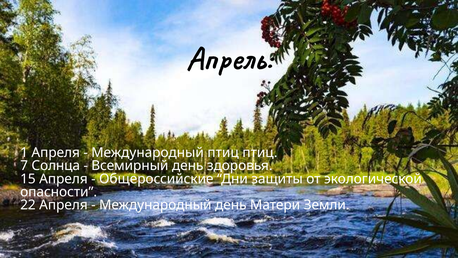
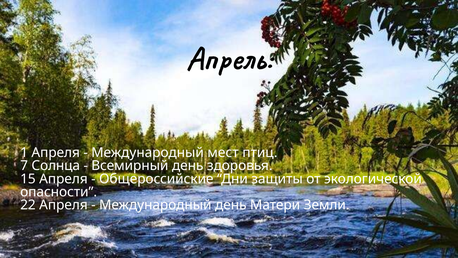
Международный птиц: птиц -> мест (223, 153)
